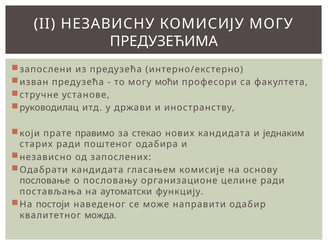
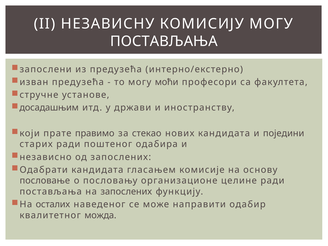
ПРЕДУЗЕЋИМА: ПРЕДУЗЕЋИМА -> ПОСТАВЉАЊА (164, 41)
руководилац: руководилац -> досадашњим (49, 108)
једнаким: једнаким -> поједини (284, 133)
на аутоматски: аутоматски -> запослених (126, 192)
постоји: постоји -> осталих (53, 204)
